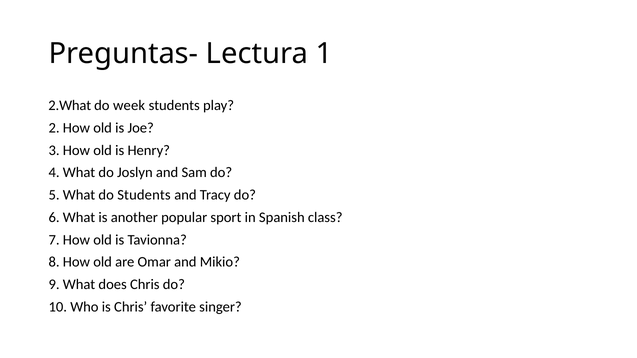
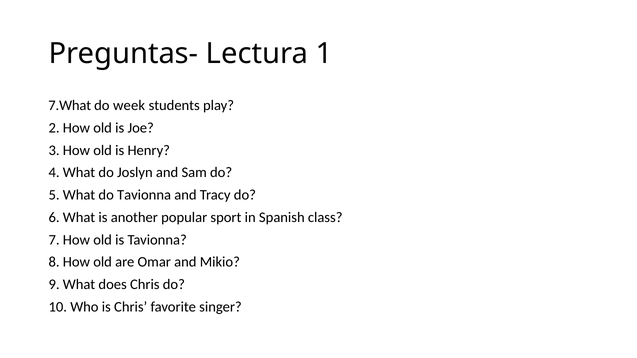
2.What: 2.What -> 7.What (70, 106)
do Students: Students -> Tavionna (144, 195)
